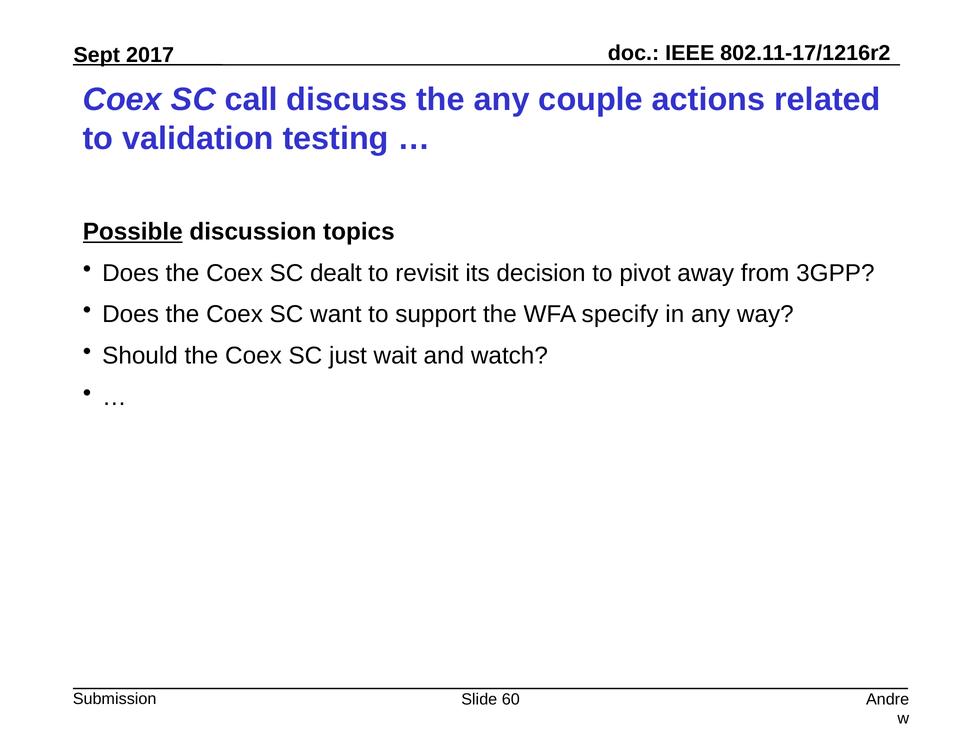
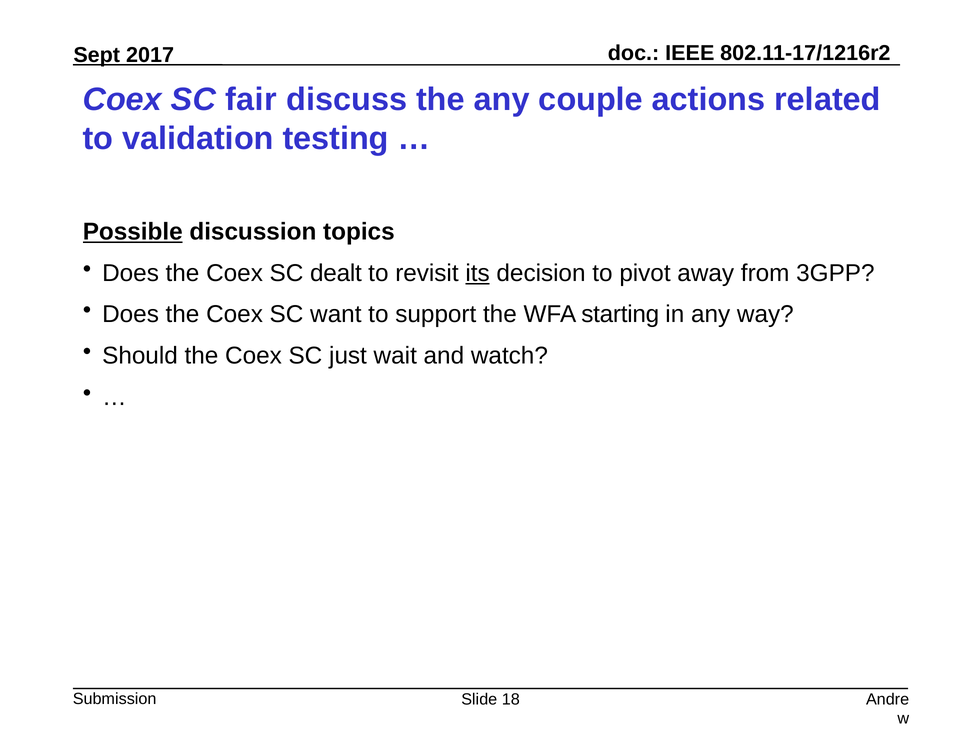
call: call -> fair (251, 100)
its underline: none -> present (478, 273)
specify: specify -> starting (620, 315)
60: 60 -> 18 (511, 700)
